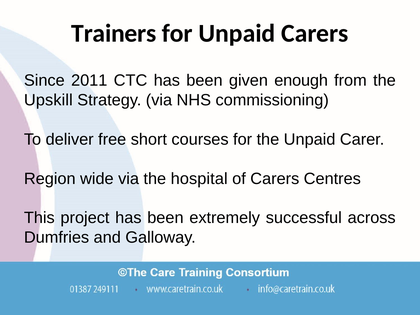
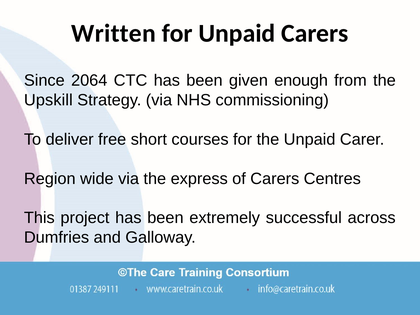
Trainers: Trainers -> Written (114, 33)
2011: 2011 -> 2064 (89, 81)
hospital: hospital -> express (199, 179)
